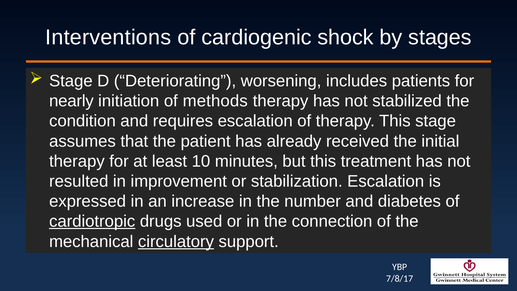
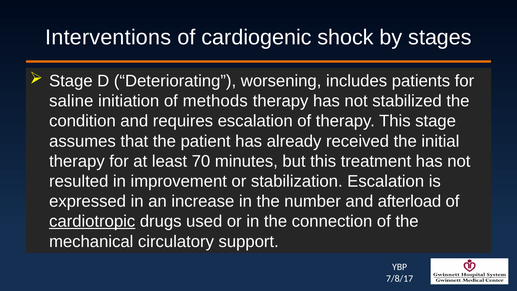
nearly: nearly -> saline (71, 101)
10: 10 -> 70 (201, 161)
diabetes: diabetes -> afterload (409, 201)
circulatory underline: present -> none (176, 241)
